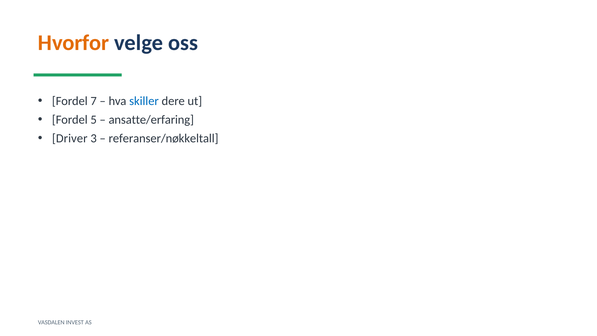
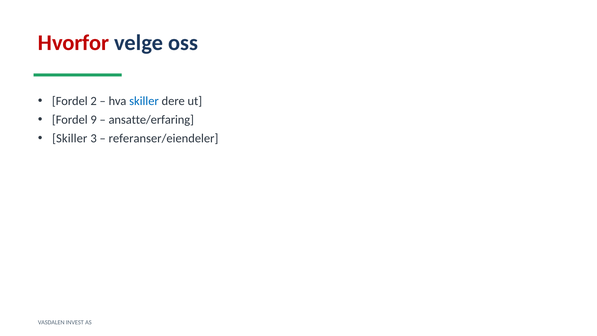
Hvorfor colour: orange -> red (74, 43)
7: 7 -> 2 (94, 101)
5: 5 -> 9 (94, 120)
Driver: Driver -> Skiller (70, 138)
referanser/nøkkeltall: referanser/nøkkeltall -> referanser/eiendeler (163, 138)
